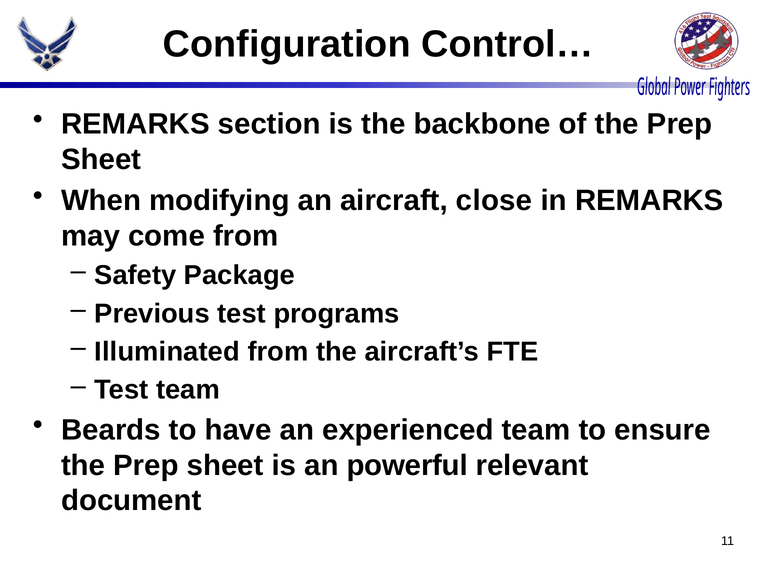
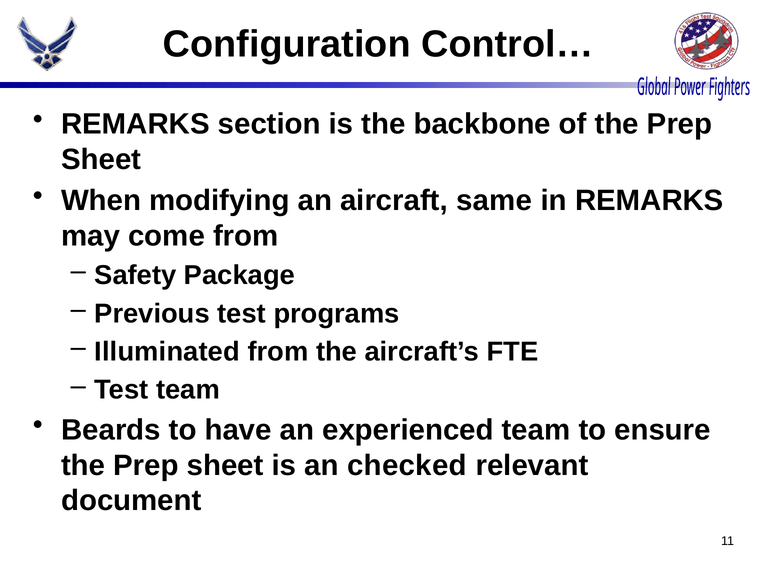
close: close -> same (494, 201)
powerful: powerful -> checked (407, 466)
